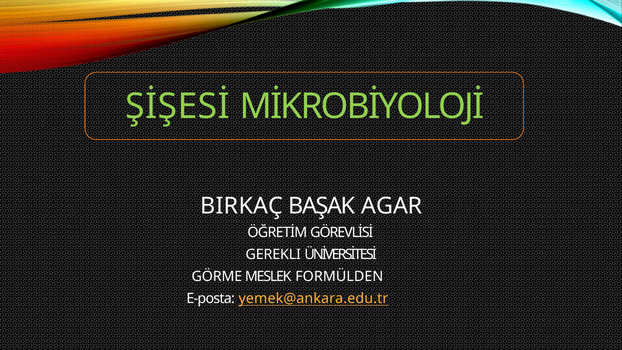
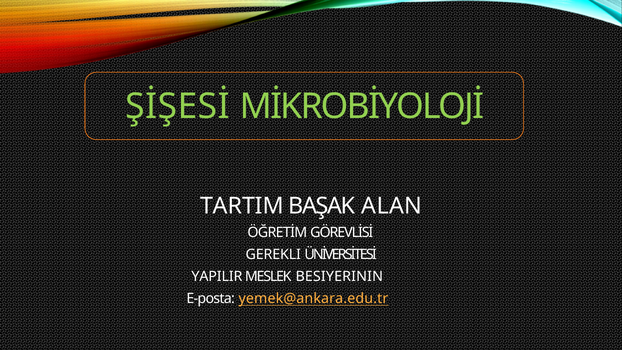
BIRKAÇ: BIRKAÇ -> TARTIM (242, 206)
AGAR: AGAR -> ALAN (392, 206)
GÖRME: GÖRME -> YAPILIR (217, 277)
FORMÜLDEN: FORMÜLDEN -> BESIYERININ (339, 277)
